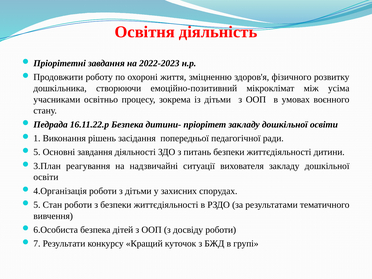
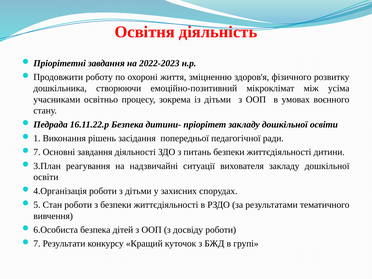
5: 5 -> 7 (37, 152)
